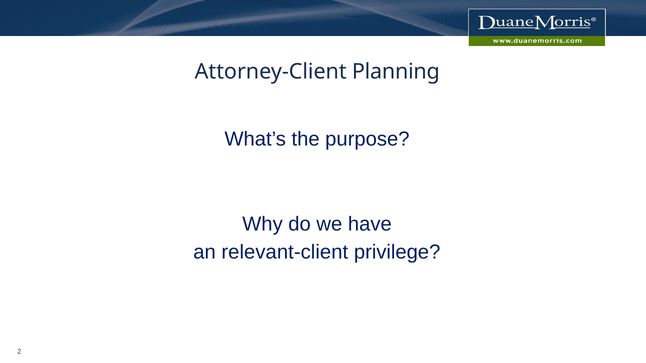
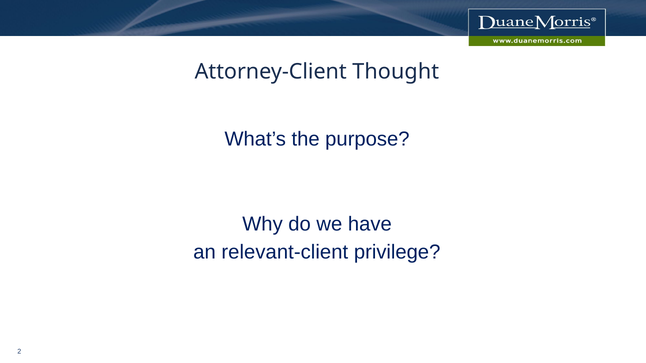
Planning: Planning -> Thought (396, 72)
